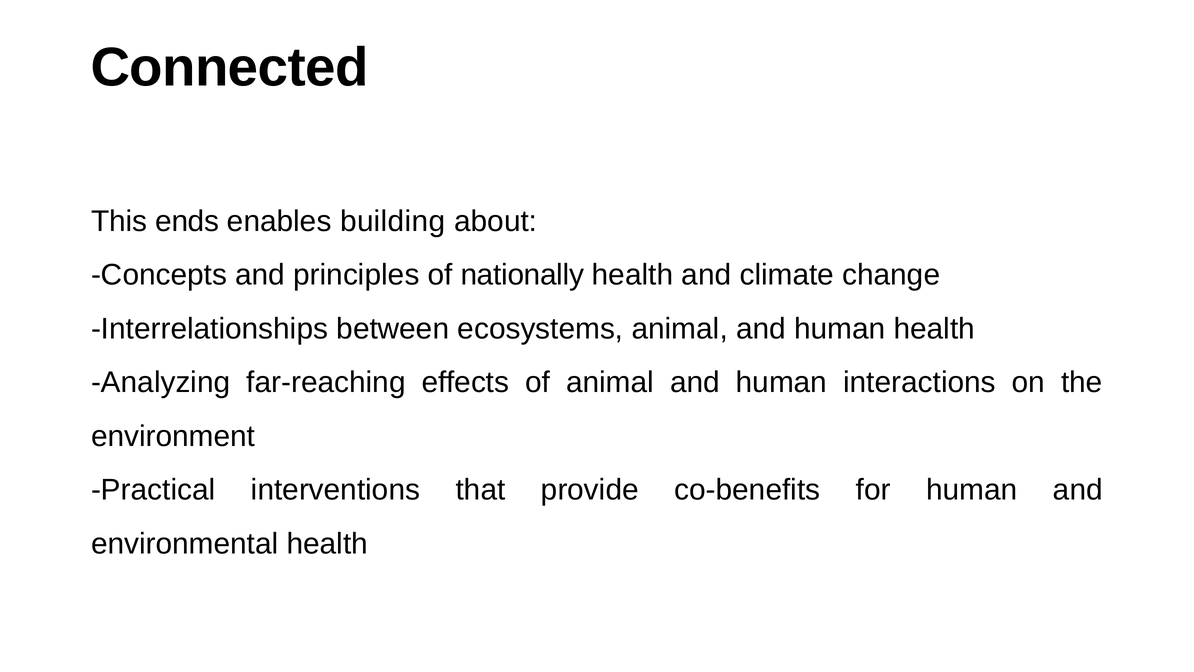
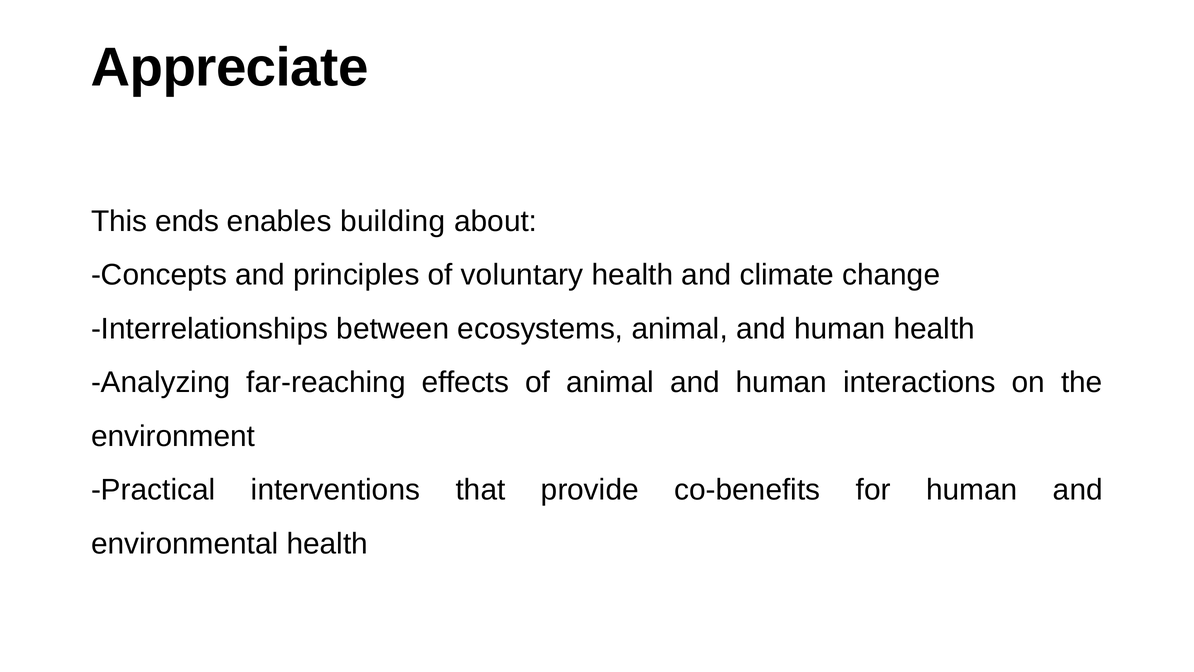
Connected: Connected -> Appreciate (230, 67)
nationally: nationally -> voluntary (522, 275)
